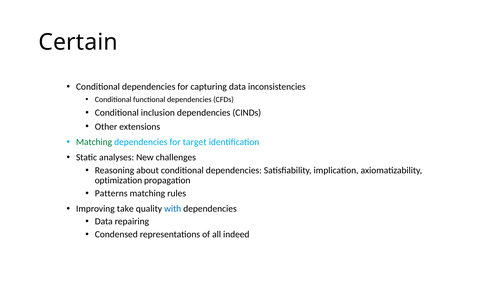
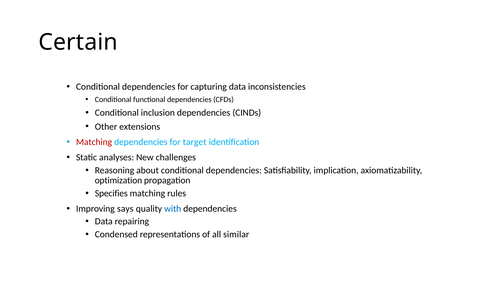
Matching colour: green -> red (94, 142)
Patterns: Patterns -> Specifies (111, 193)
take: take -> says (125, 209)
indeed: indeed -> similar (236, 234)
